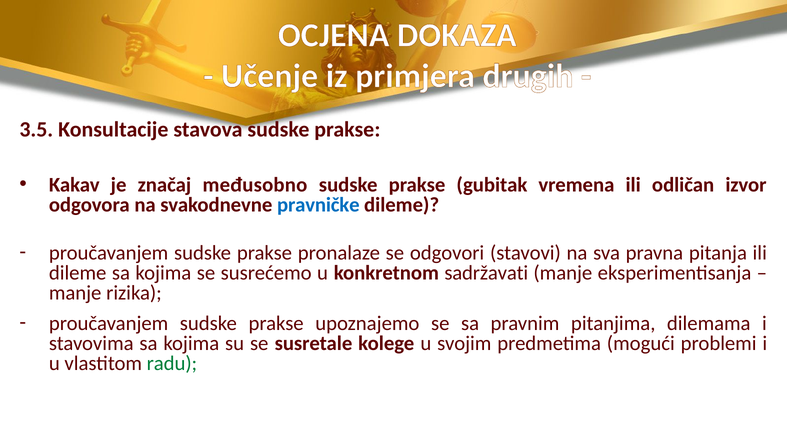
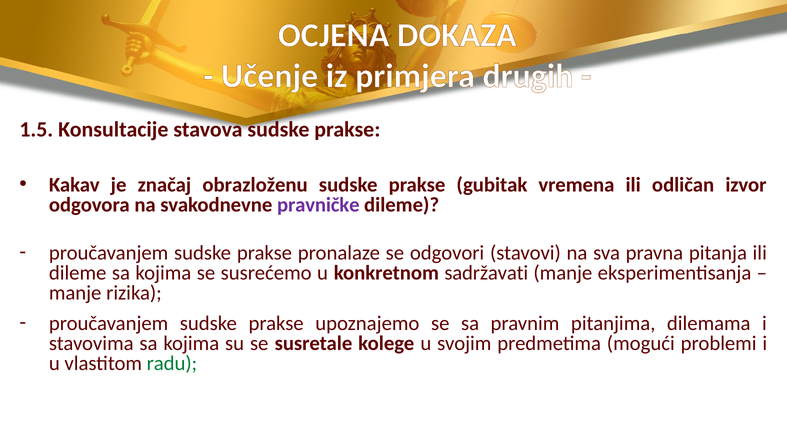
3.5: 3.5 -> 1.5 (36, 129)
međusobno: međusobno -> obrazloženu (255, 185)
pravničke colour: blue -> purple (318, 205)
